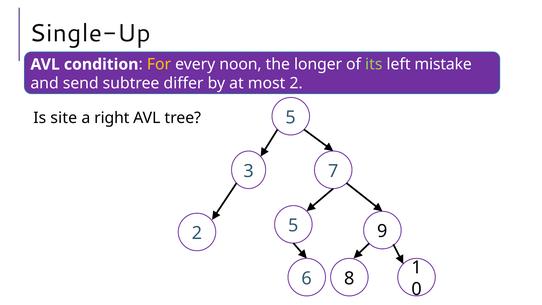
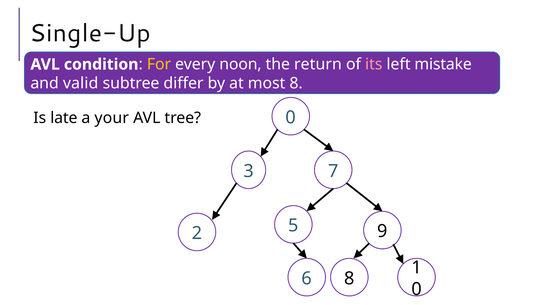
longer: longer -> return (318, 64)
its colour: light green -> pink (374, 64)
send: send -> valid (81, 83)
most 2: 2 -> 8 (296, 83)
site: site -> late (64, 118)
right: right -> your (112, 118)
tree 5: 5 -> 0 (291, 117)
